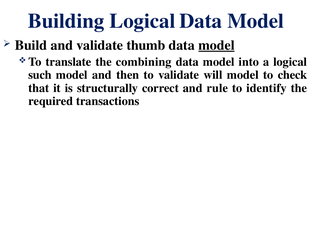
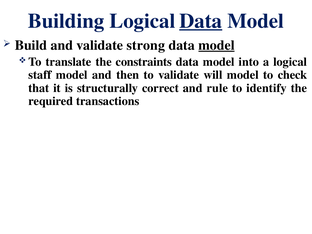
Data underline: none -> present (201, 21)
thumb: thumb -> strong (146, 45)
combining: combining -> constraints (144, 62)
such: such -> staff (40, 75)
